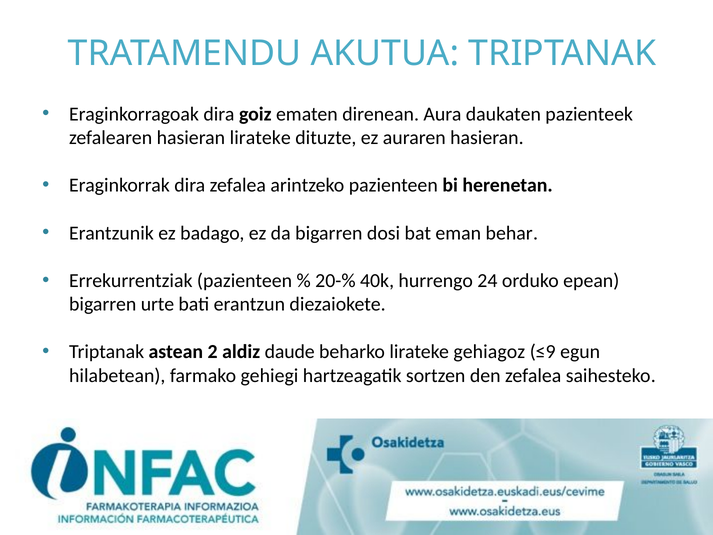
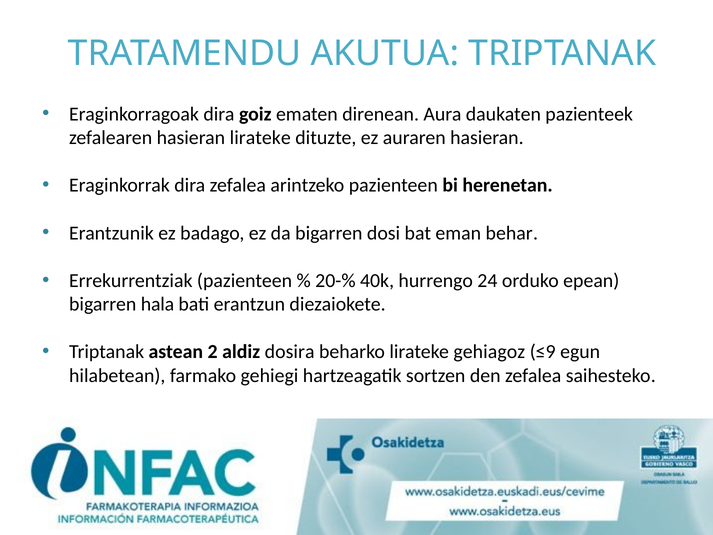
urte: urte -> hala (157, 304)
daude: daude -> dosira (290, 352)
